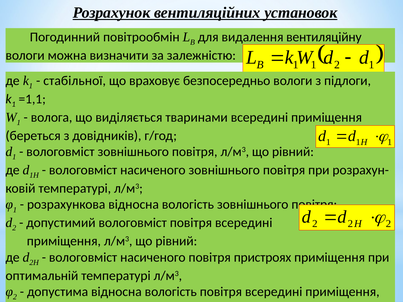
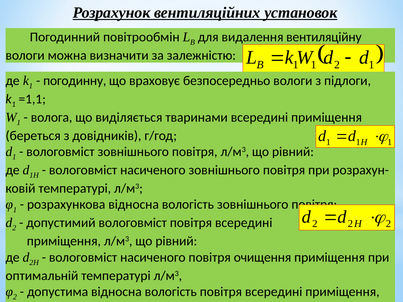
стабільної: стабільної -> погодинну (75, 81)
пристроях: пристроях -> очищення (263, 258)
